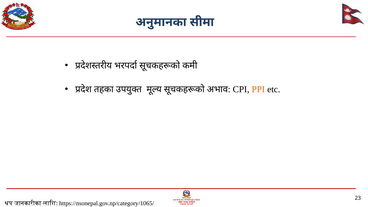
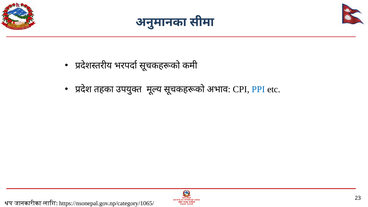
PPI colour: orange -> blue (258, 89)
